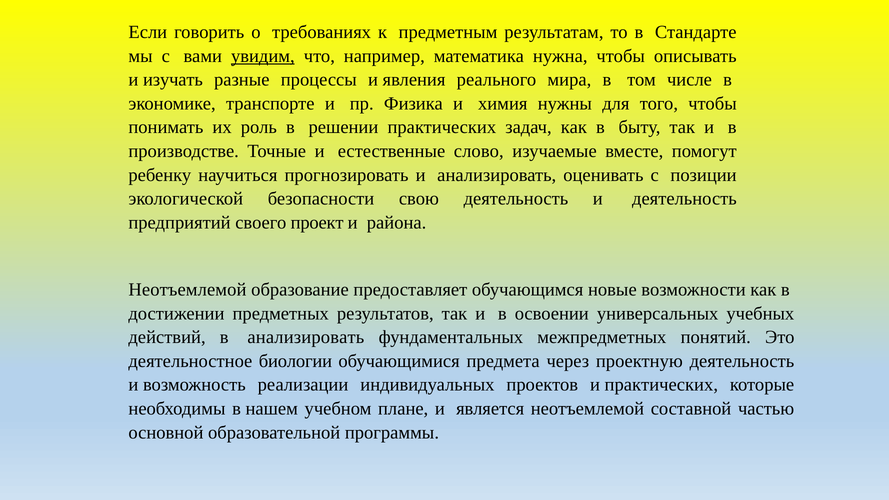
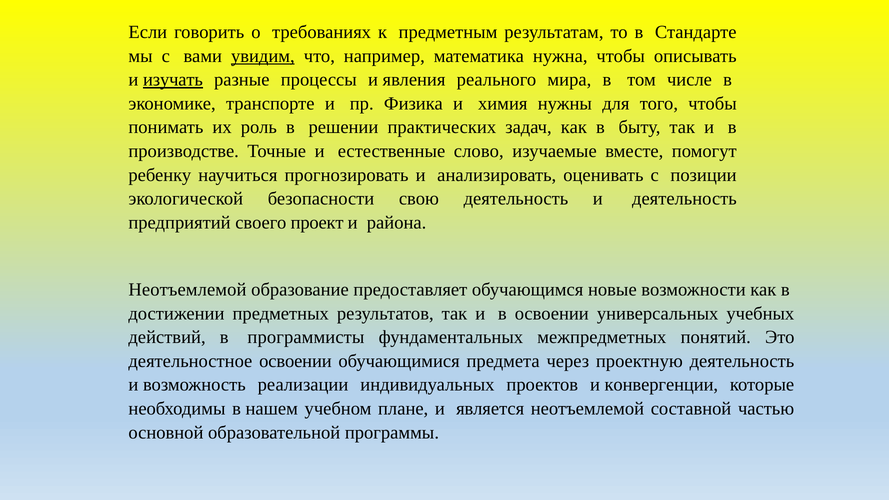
изучать underline: none -> present (173, 80)
в анализировать: анализировать -> программисты (306, 337)
деятельностное биологии: биологии -> освоении (295, 361)
и практических: практических -> конвергенции (661, 385)
